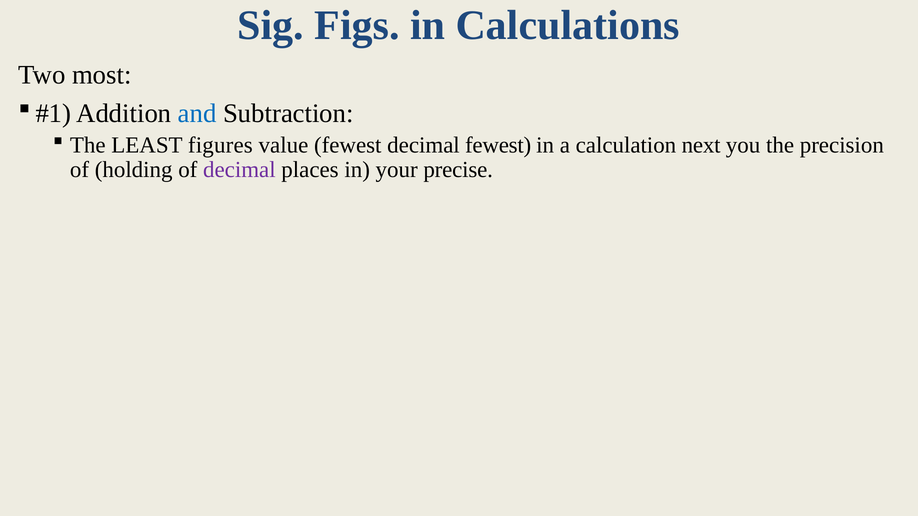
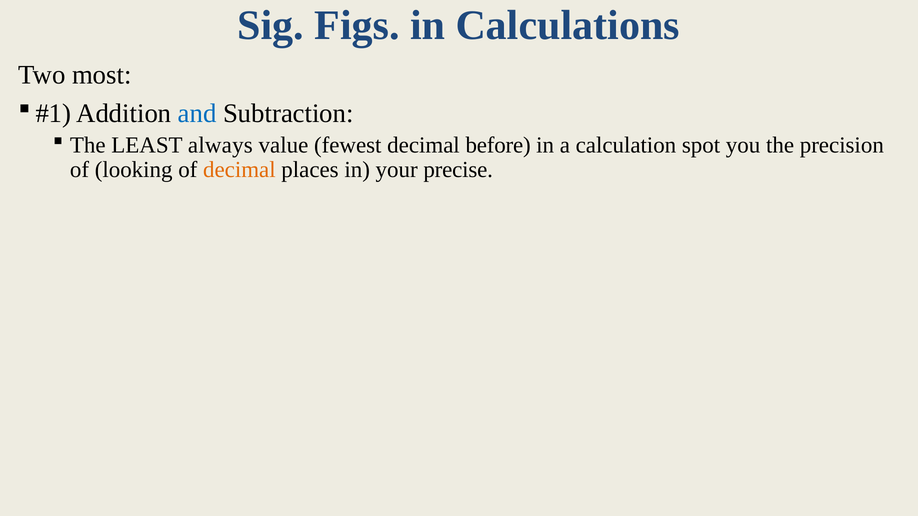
figures: figures -> always (220, 145)
decimal fewest: fewest -> before (498, 145)
next: next -> spot (701, 145)
holding: holding -> looking (134, 170)
decimal colour: purple -> orange (239, 170)
